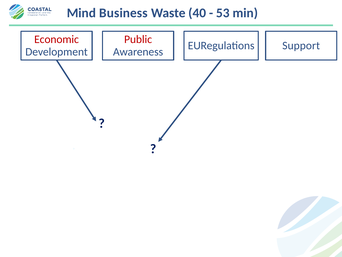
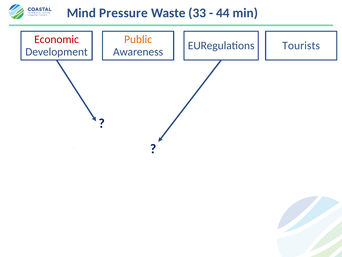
Business: Business -> Pressure (123, 13)
40: 40 -> 33 (197, 13)
53: 53 -> 44 (223, 13)
Public colour: red -> orange (138, 39)
Support: Support -> Tourists (301, 45)
